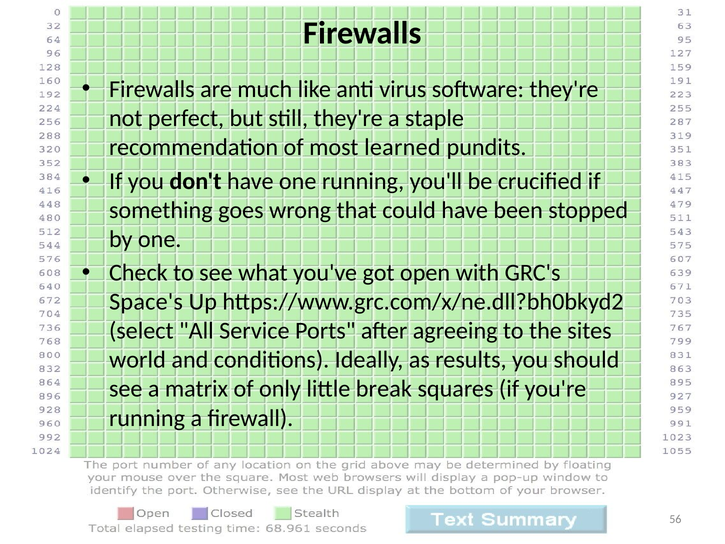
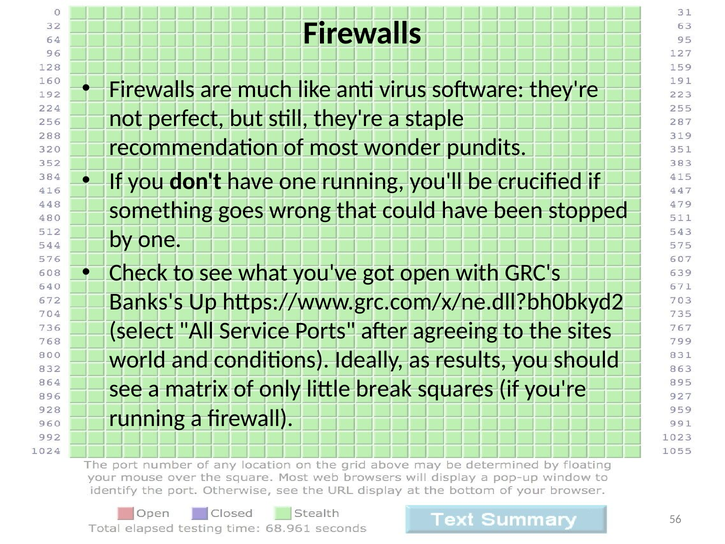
learned: learned -> wonder (402, 147)
Space's: Space's -> Banks's (146, 302)
